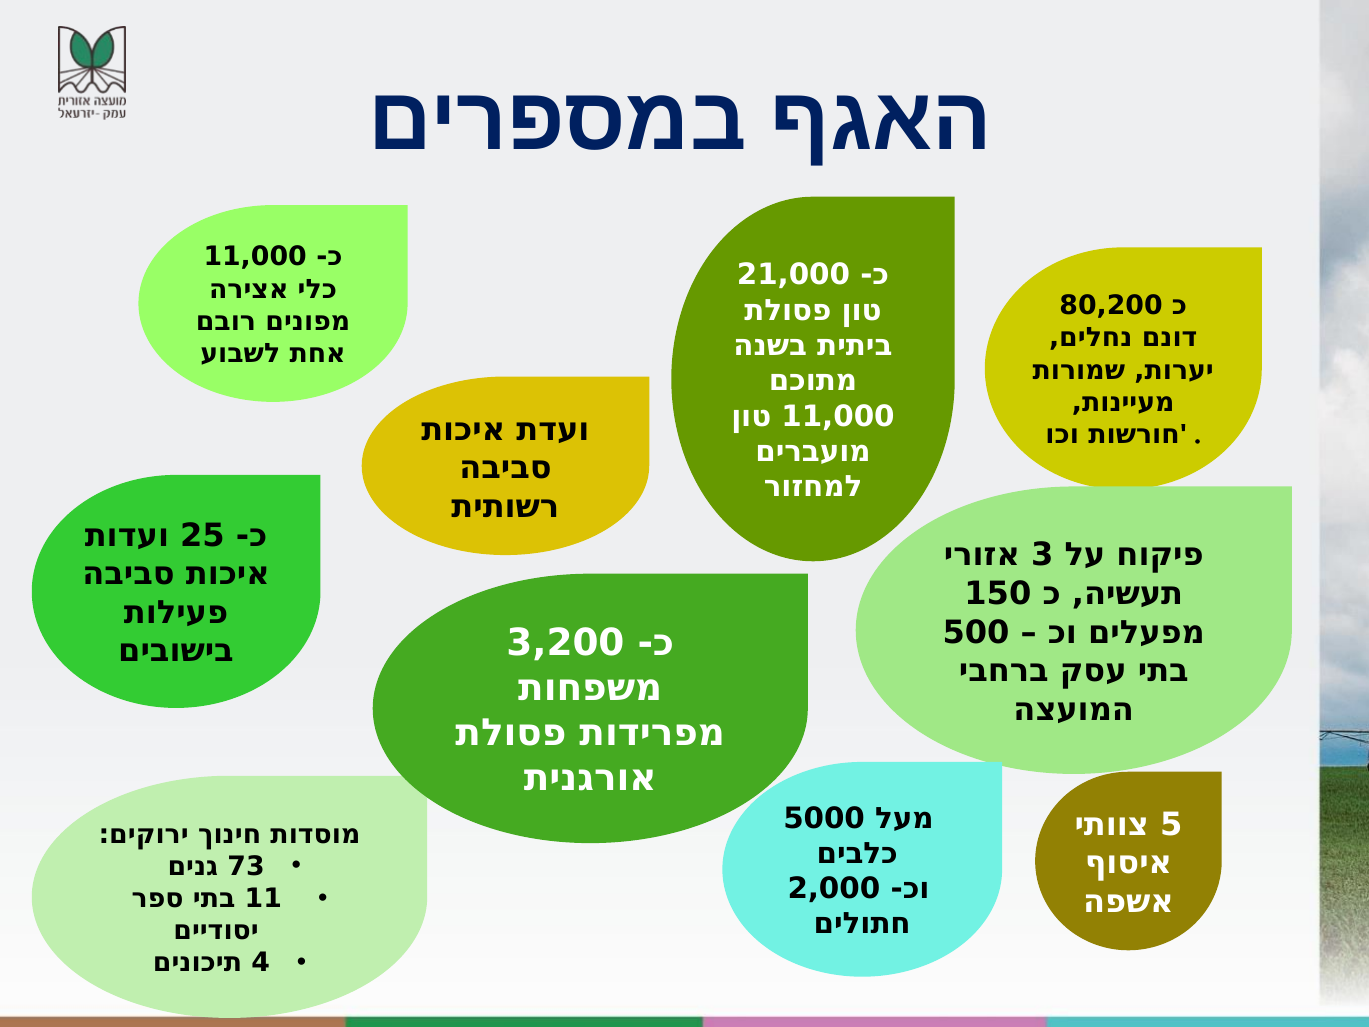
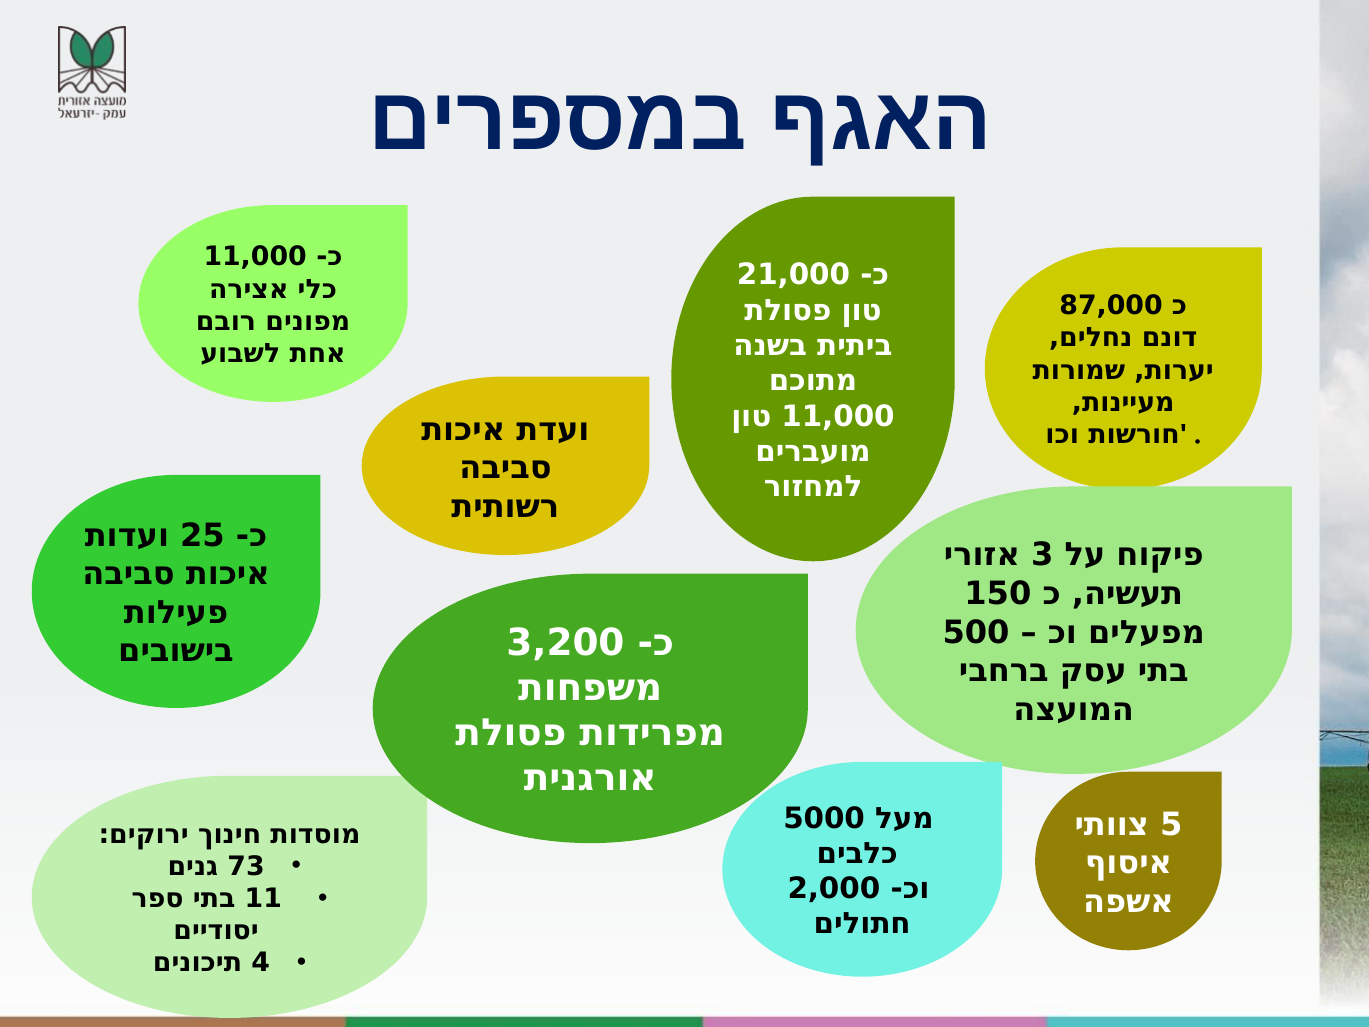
80,200: 80,200 -> 87,000 (1111, 306)
